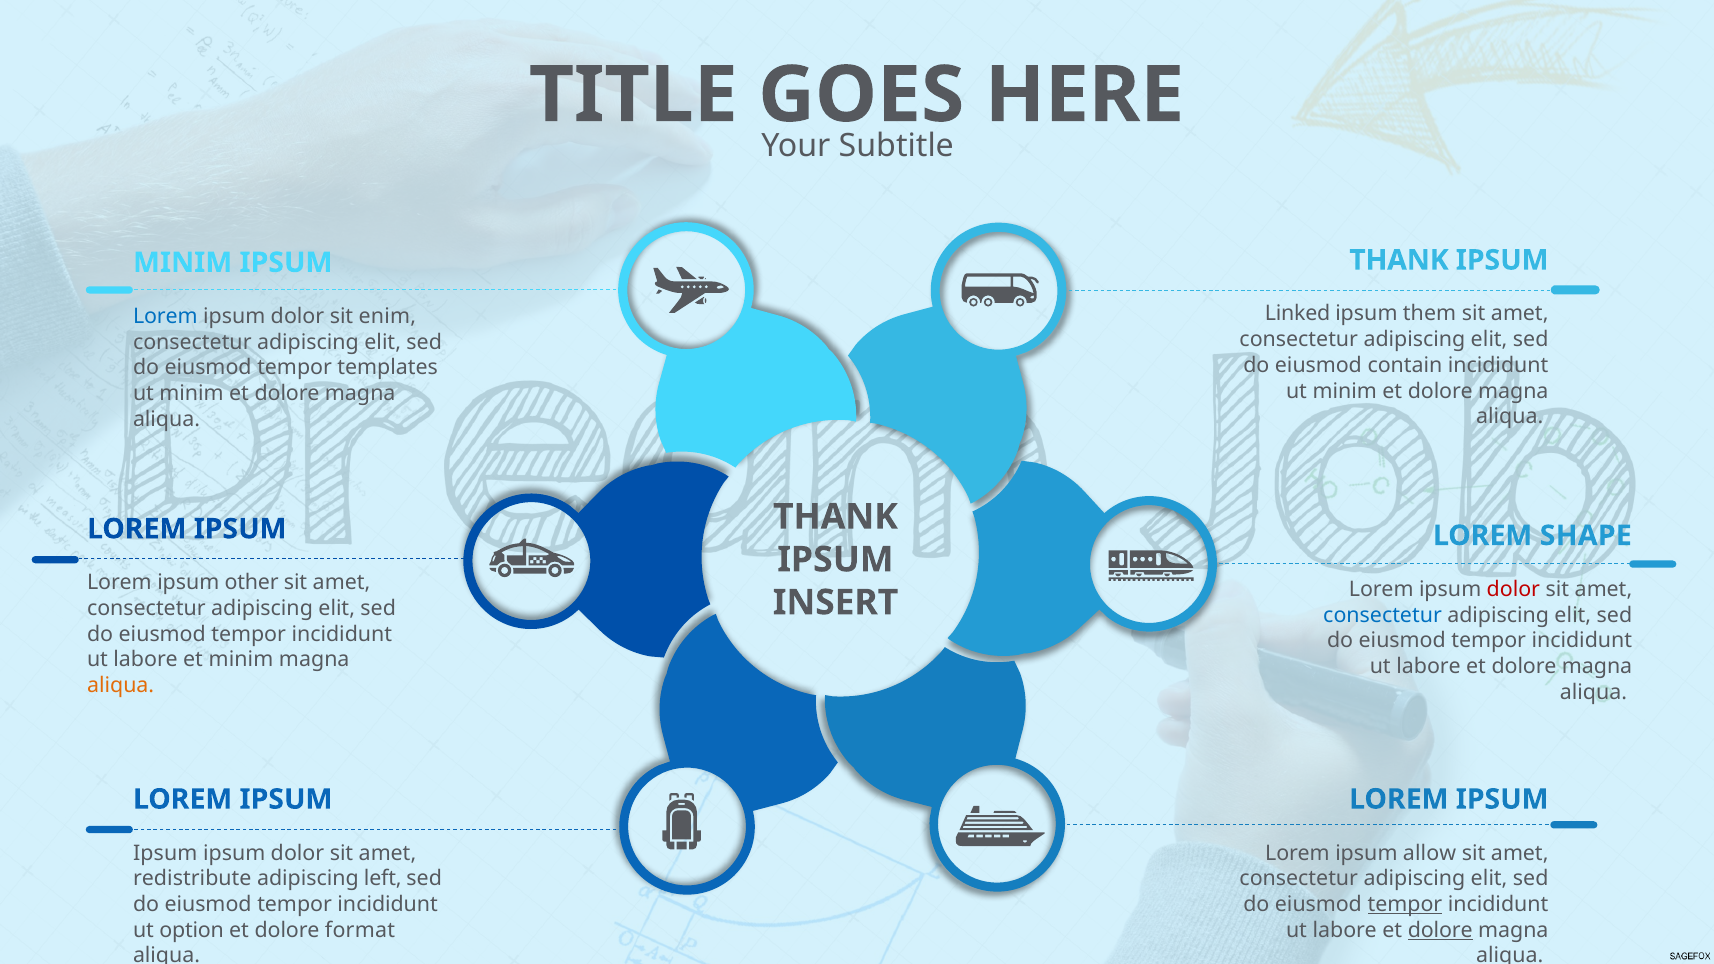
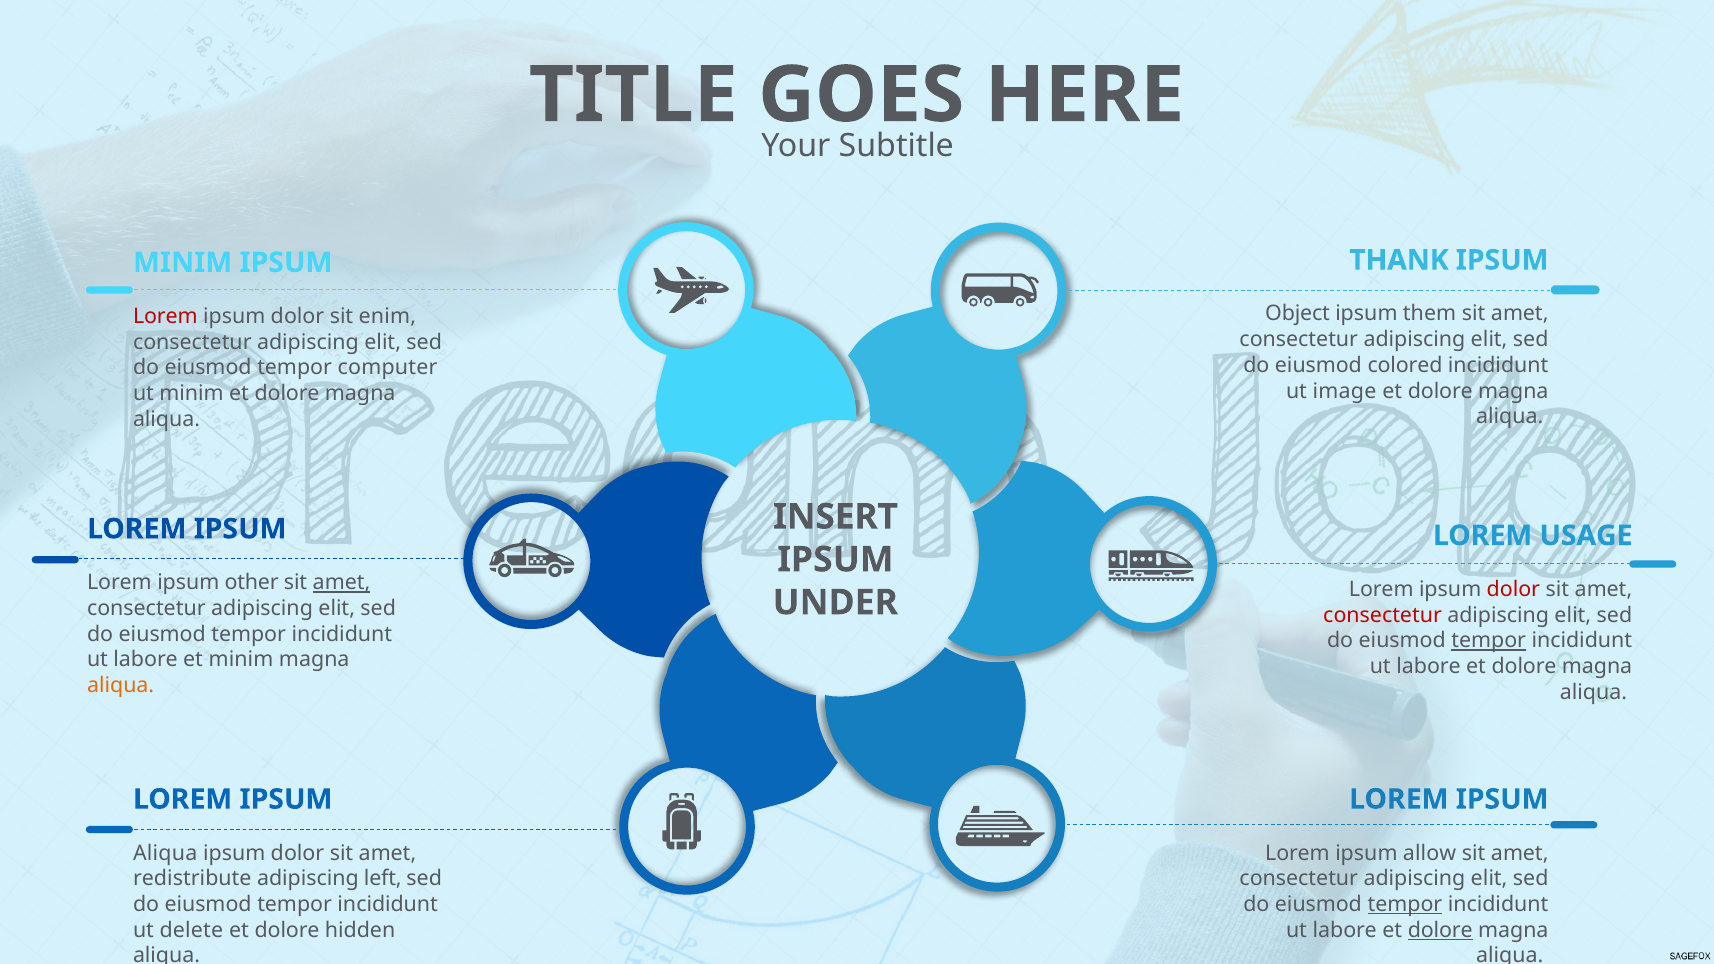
Linked: Linked -> Object (1298, 314)
Lorem colour: blue -> red (165, 316)
contain: contain -> colored (1405, 365)
templates: templates -> computer (388, 368)
minim: minim -> image (1345, 391)
THANK: THANK -> INSERT (836, 517)
SHAPE: SHAPE -> USAGE (1586, 536)
amet underline: none -> present (342, 583)
INSERT: INSERT -> UNDER (835, 603)
consectetur colour: blue -> red (1383, 615)
tempor underline: none -> present (1489, 641)
Ipsum: Ipsum -> Aliqua (165, 853)
option: option -> delete (191, 930)
format: format -> hidden (360, 930)
